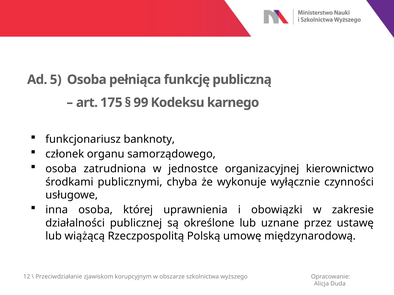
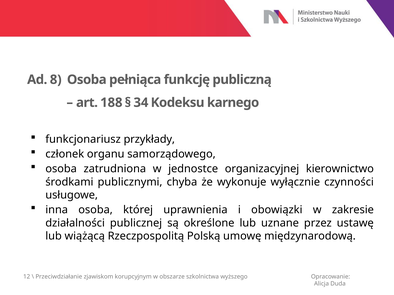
5: 5 -> 8 (56, 80)
175: 175 -> 188 (111, 103)
99: 99 -> 34 (141, 103)
banknoty: banknoty -> przykłady (149, 140)
